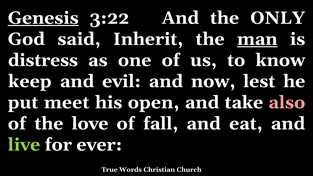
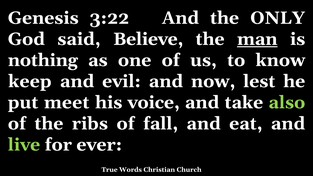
Genesis underline: present -> none (43, 18)
Inherit: Inherit -> Believe (148, 39)
distress: distress -> nothing (43, 60)
open: open -> voice (154, 103)
also colour: pink -> light green (287, 103)
love: love -> ribs (90, 124)
